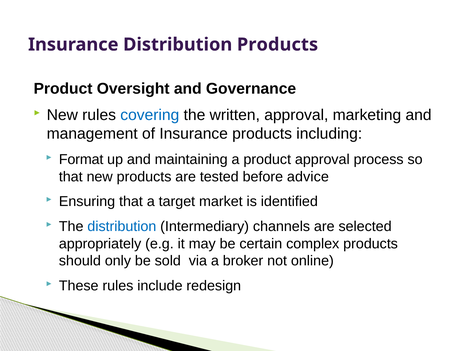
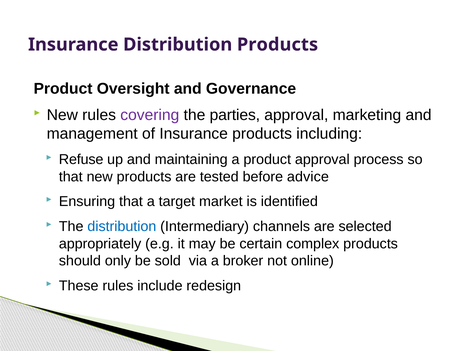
covering colour: blue -> purple (150, 115)
written: written -> parties (235, 115)
Format: Format -> Refuse (81, 159)
